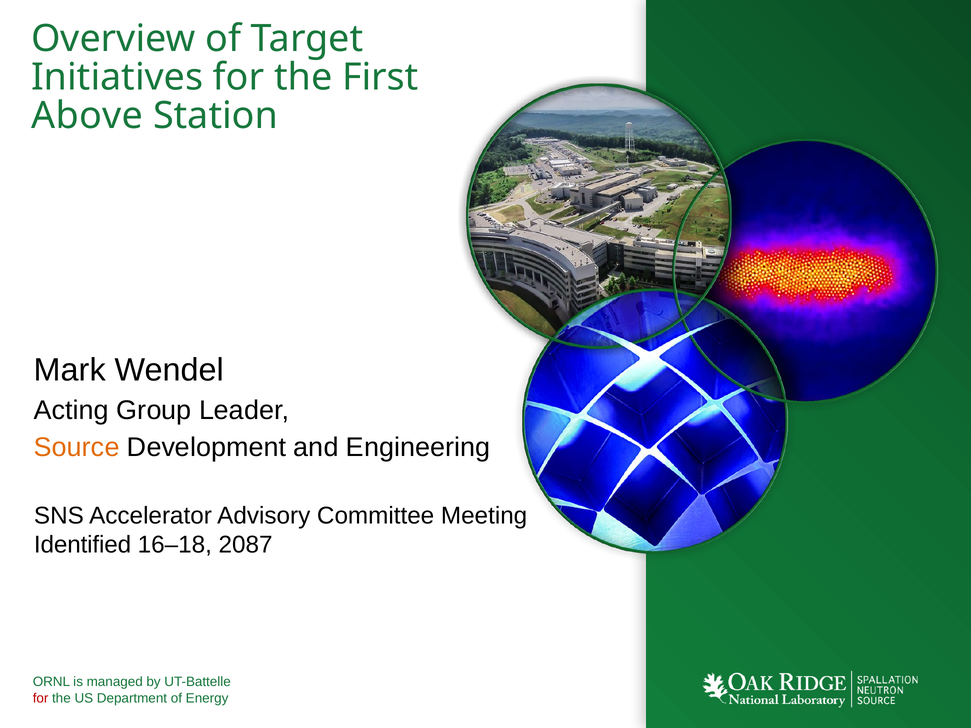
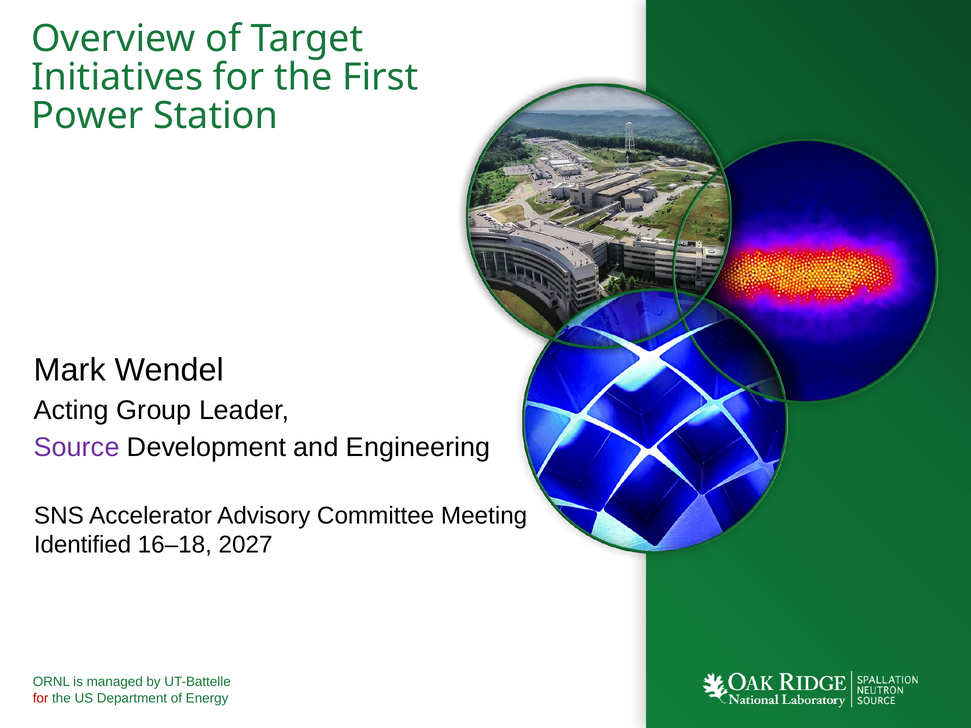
Above: Above -> Power (87, 116)
Source colour: orange -> purple (77, 448)
2087: 2087 -> 2027 (246, 545)
